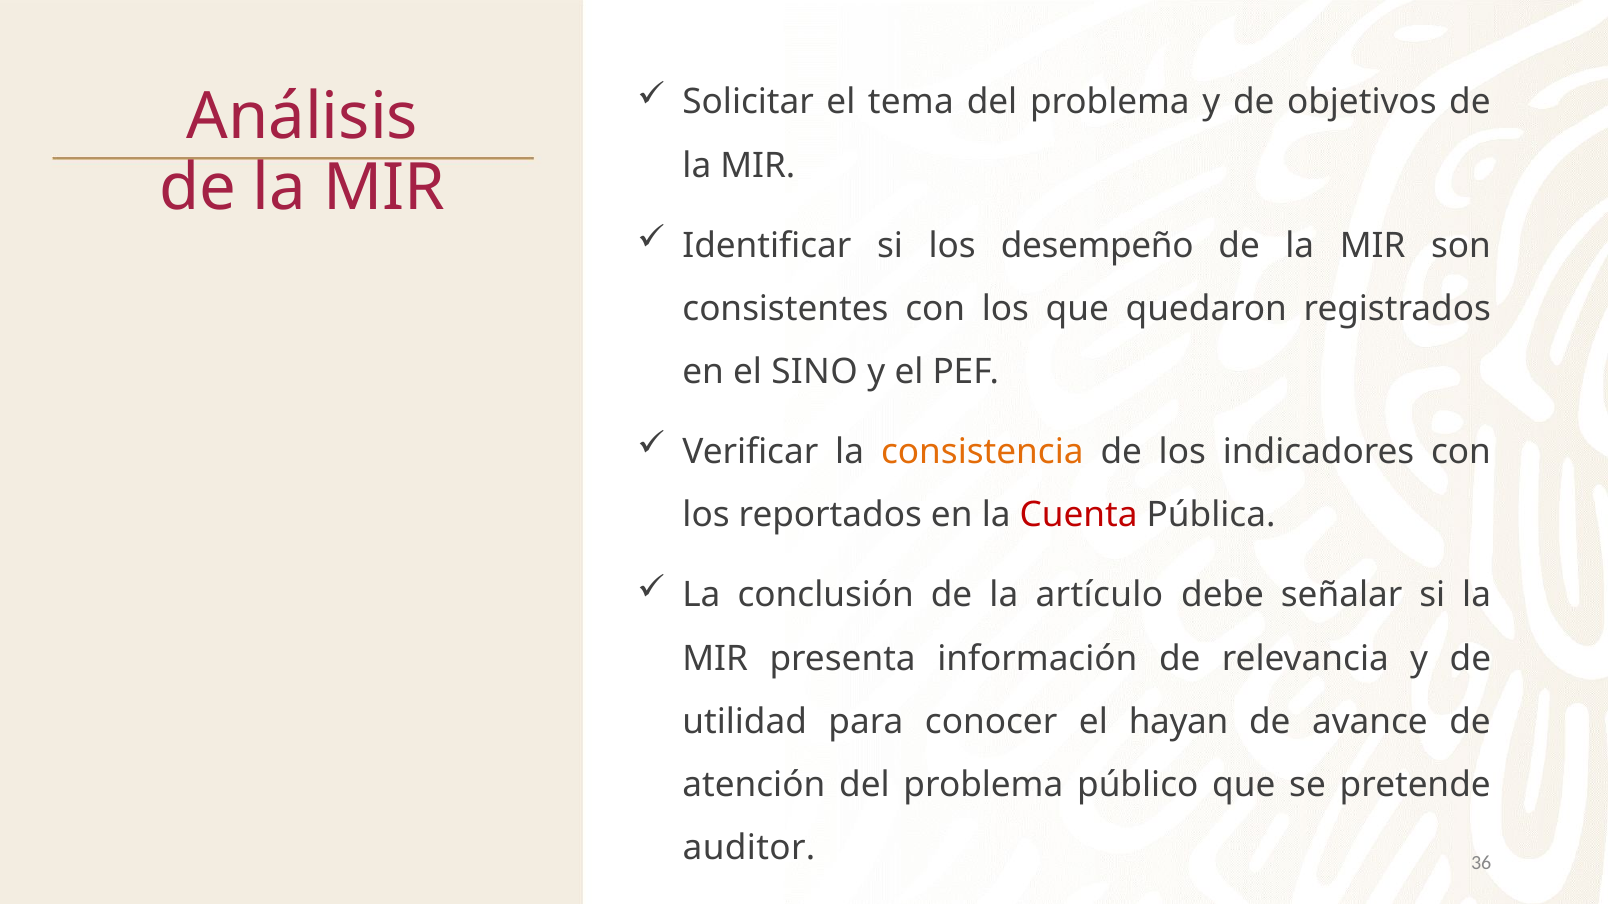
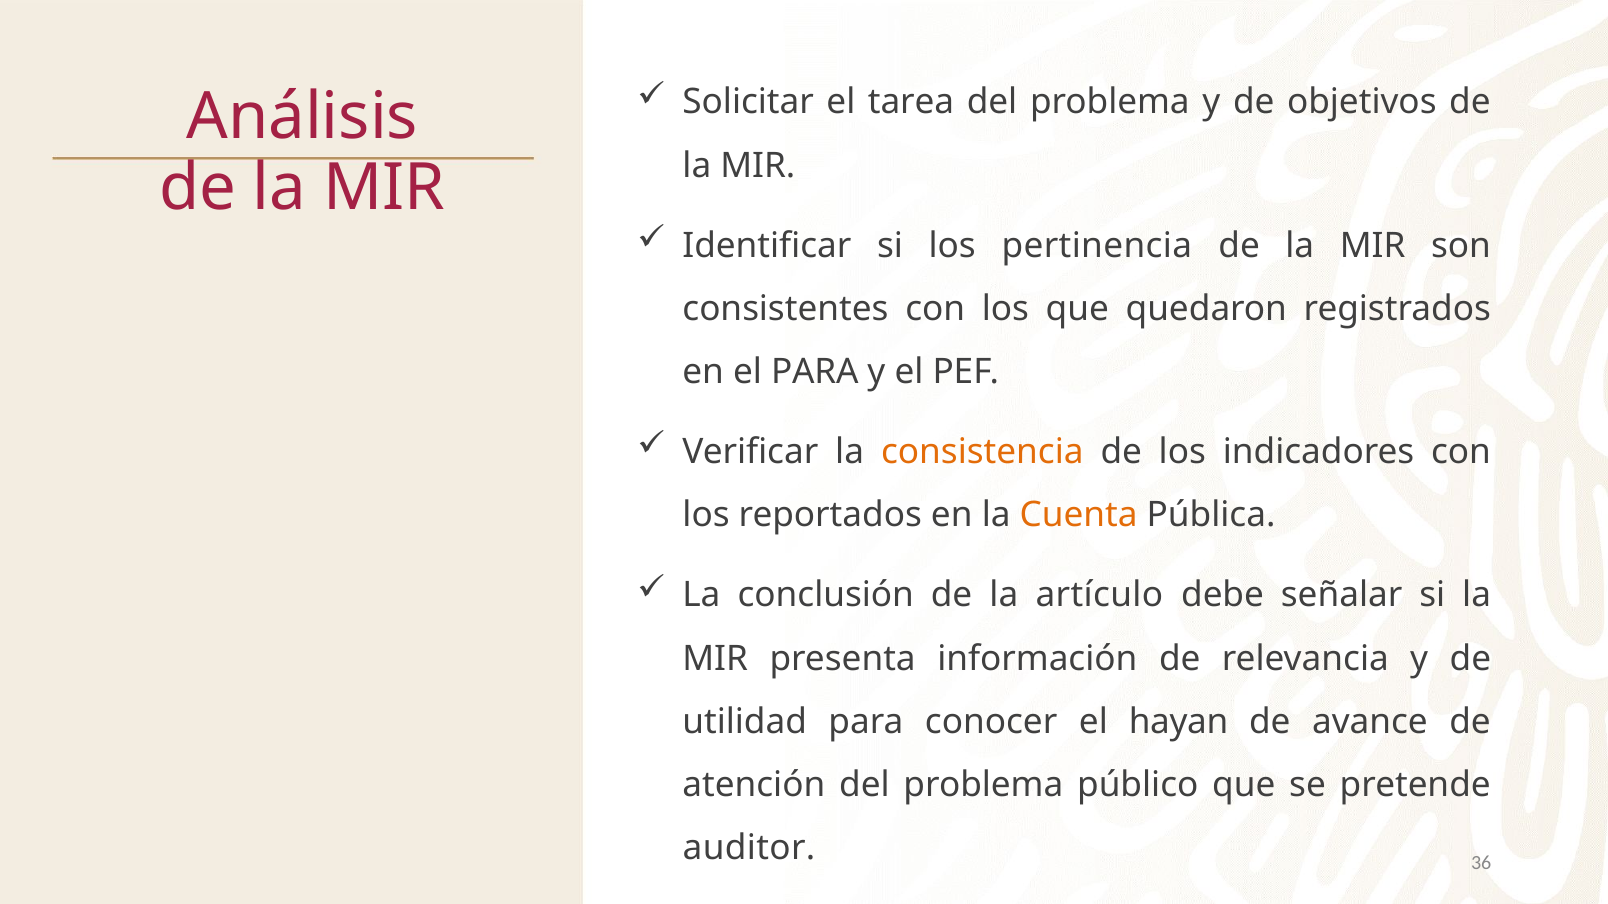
tema: tema -> tarea (911, 102)
desempeño: desempeño -> pertinencia (1097, 246)
el SINO: SINO -> PARA (815, 372)
Cuenta colour: red -> orange (1079, 516)
